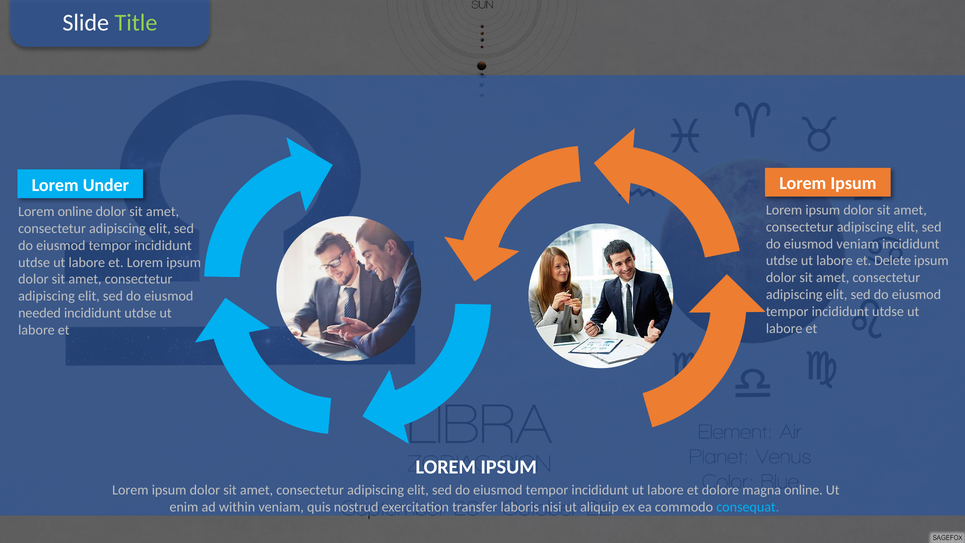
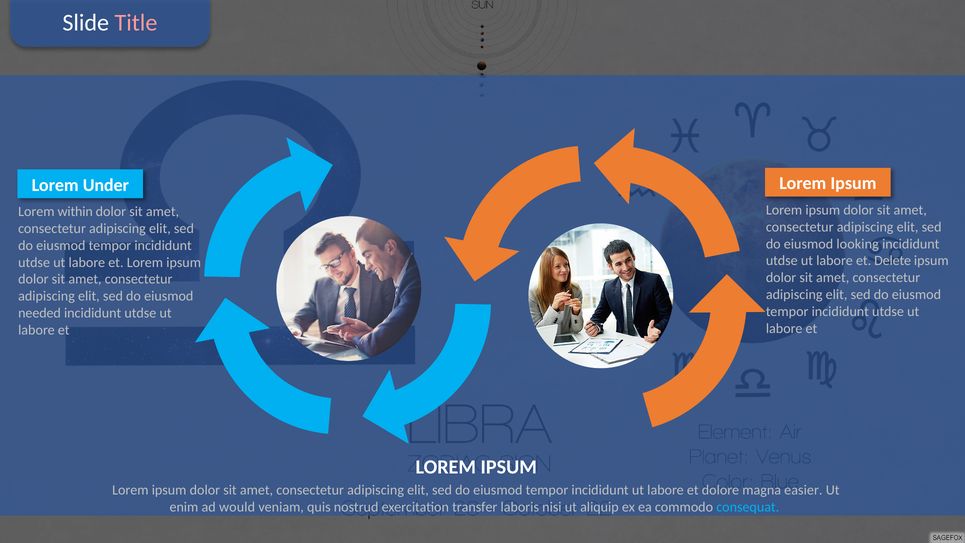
Title colour: light green -> pink (136, 23)
Lorem online: online -> within (75, 212)
eiusmod veniam: veniam -> looking (858, 244)
magna online: online -> easier (803, 490)
within: within -> would (237, 507)
